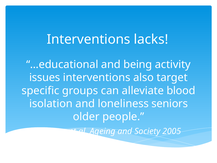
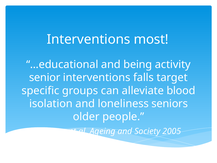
lacks: lacks -> most (151, 39)
issues: issues -> senior (45, 77)
also: also -> falls (143, 77)
